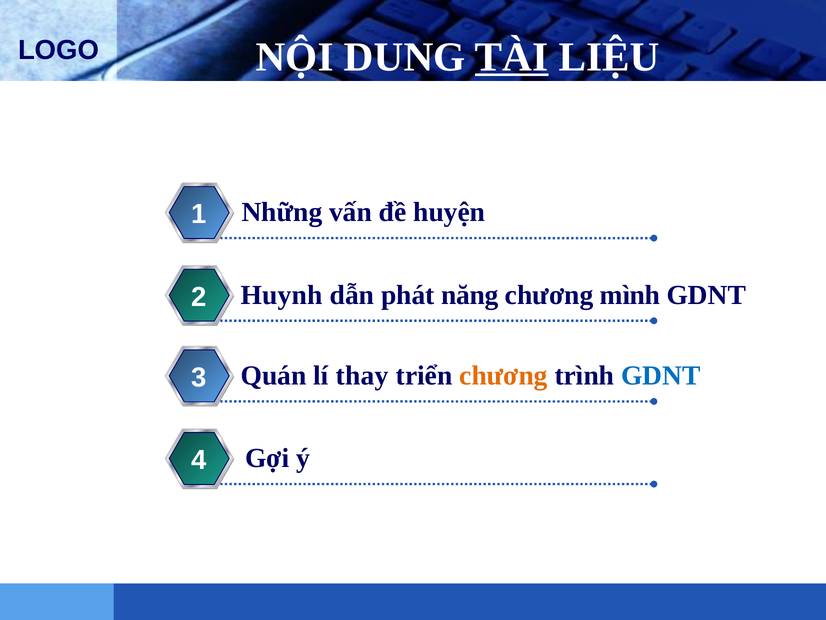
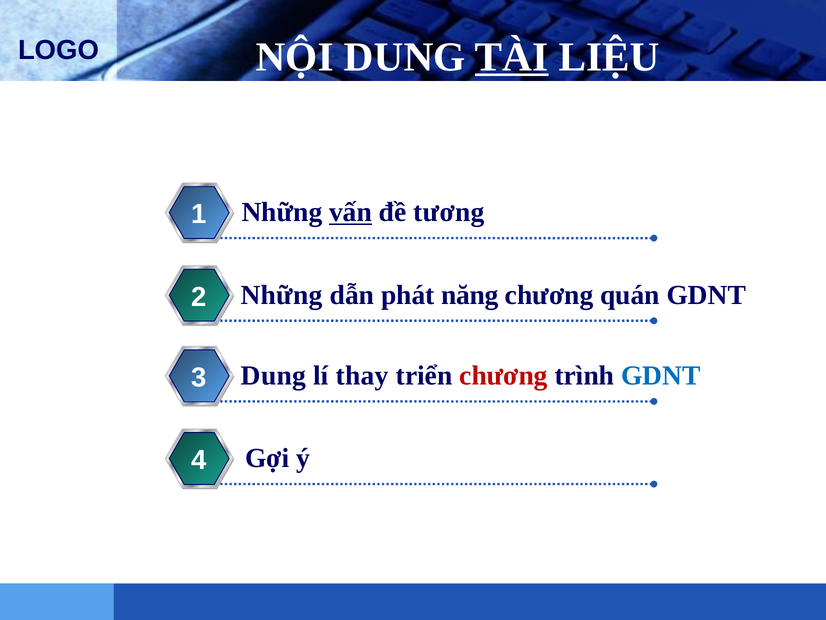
vấn underline: none -> present (351, 212)
huyện: huyện -> tương (449, 212)
Huynh: Huynh -> Những (282, 295)
mình: mình -> quán (630, 295)
Quán: Quán -> Dung (273, 375)
chương colour: orange -> red (504, 375)
